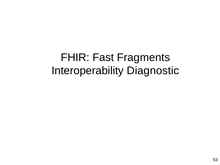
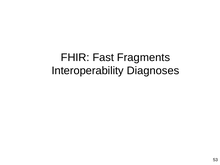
Diagnostic: Diagnostic -> Diagnoses (153, 71)
